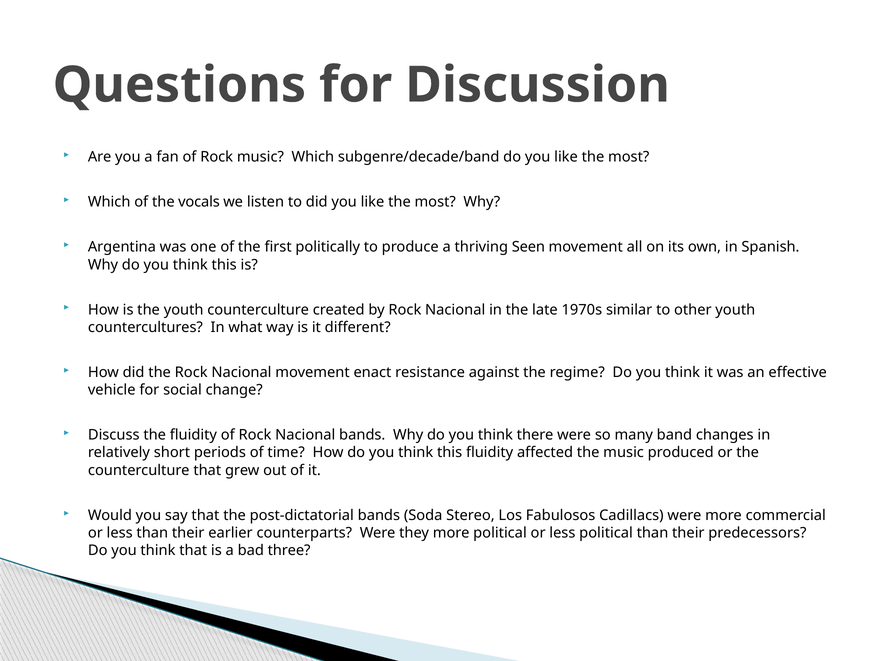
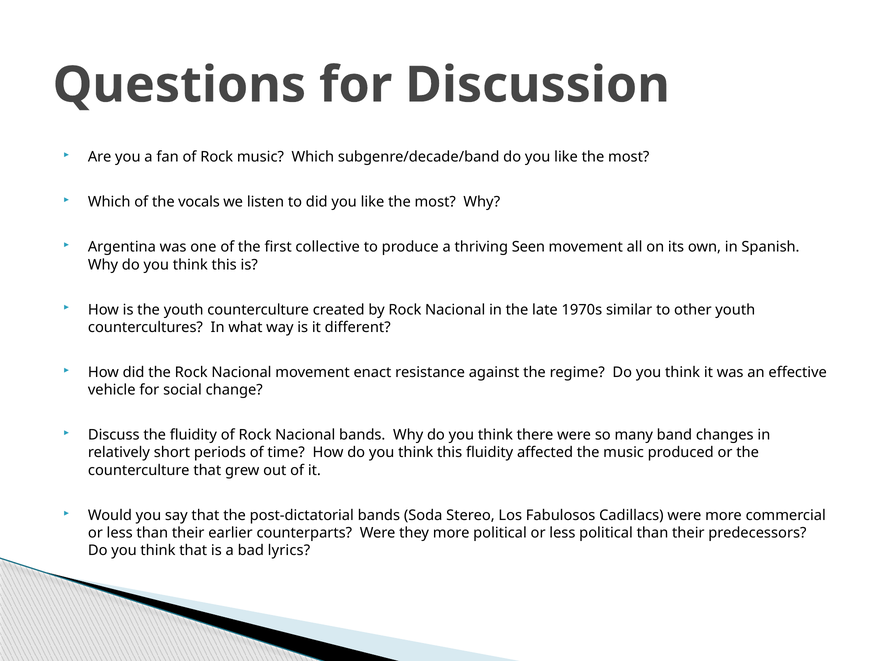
politically: politically -> collective (328, 247)
three: three -> lyrics (289, 550)
